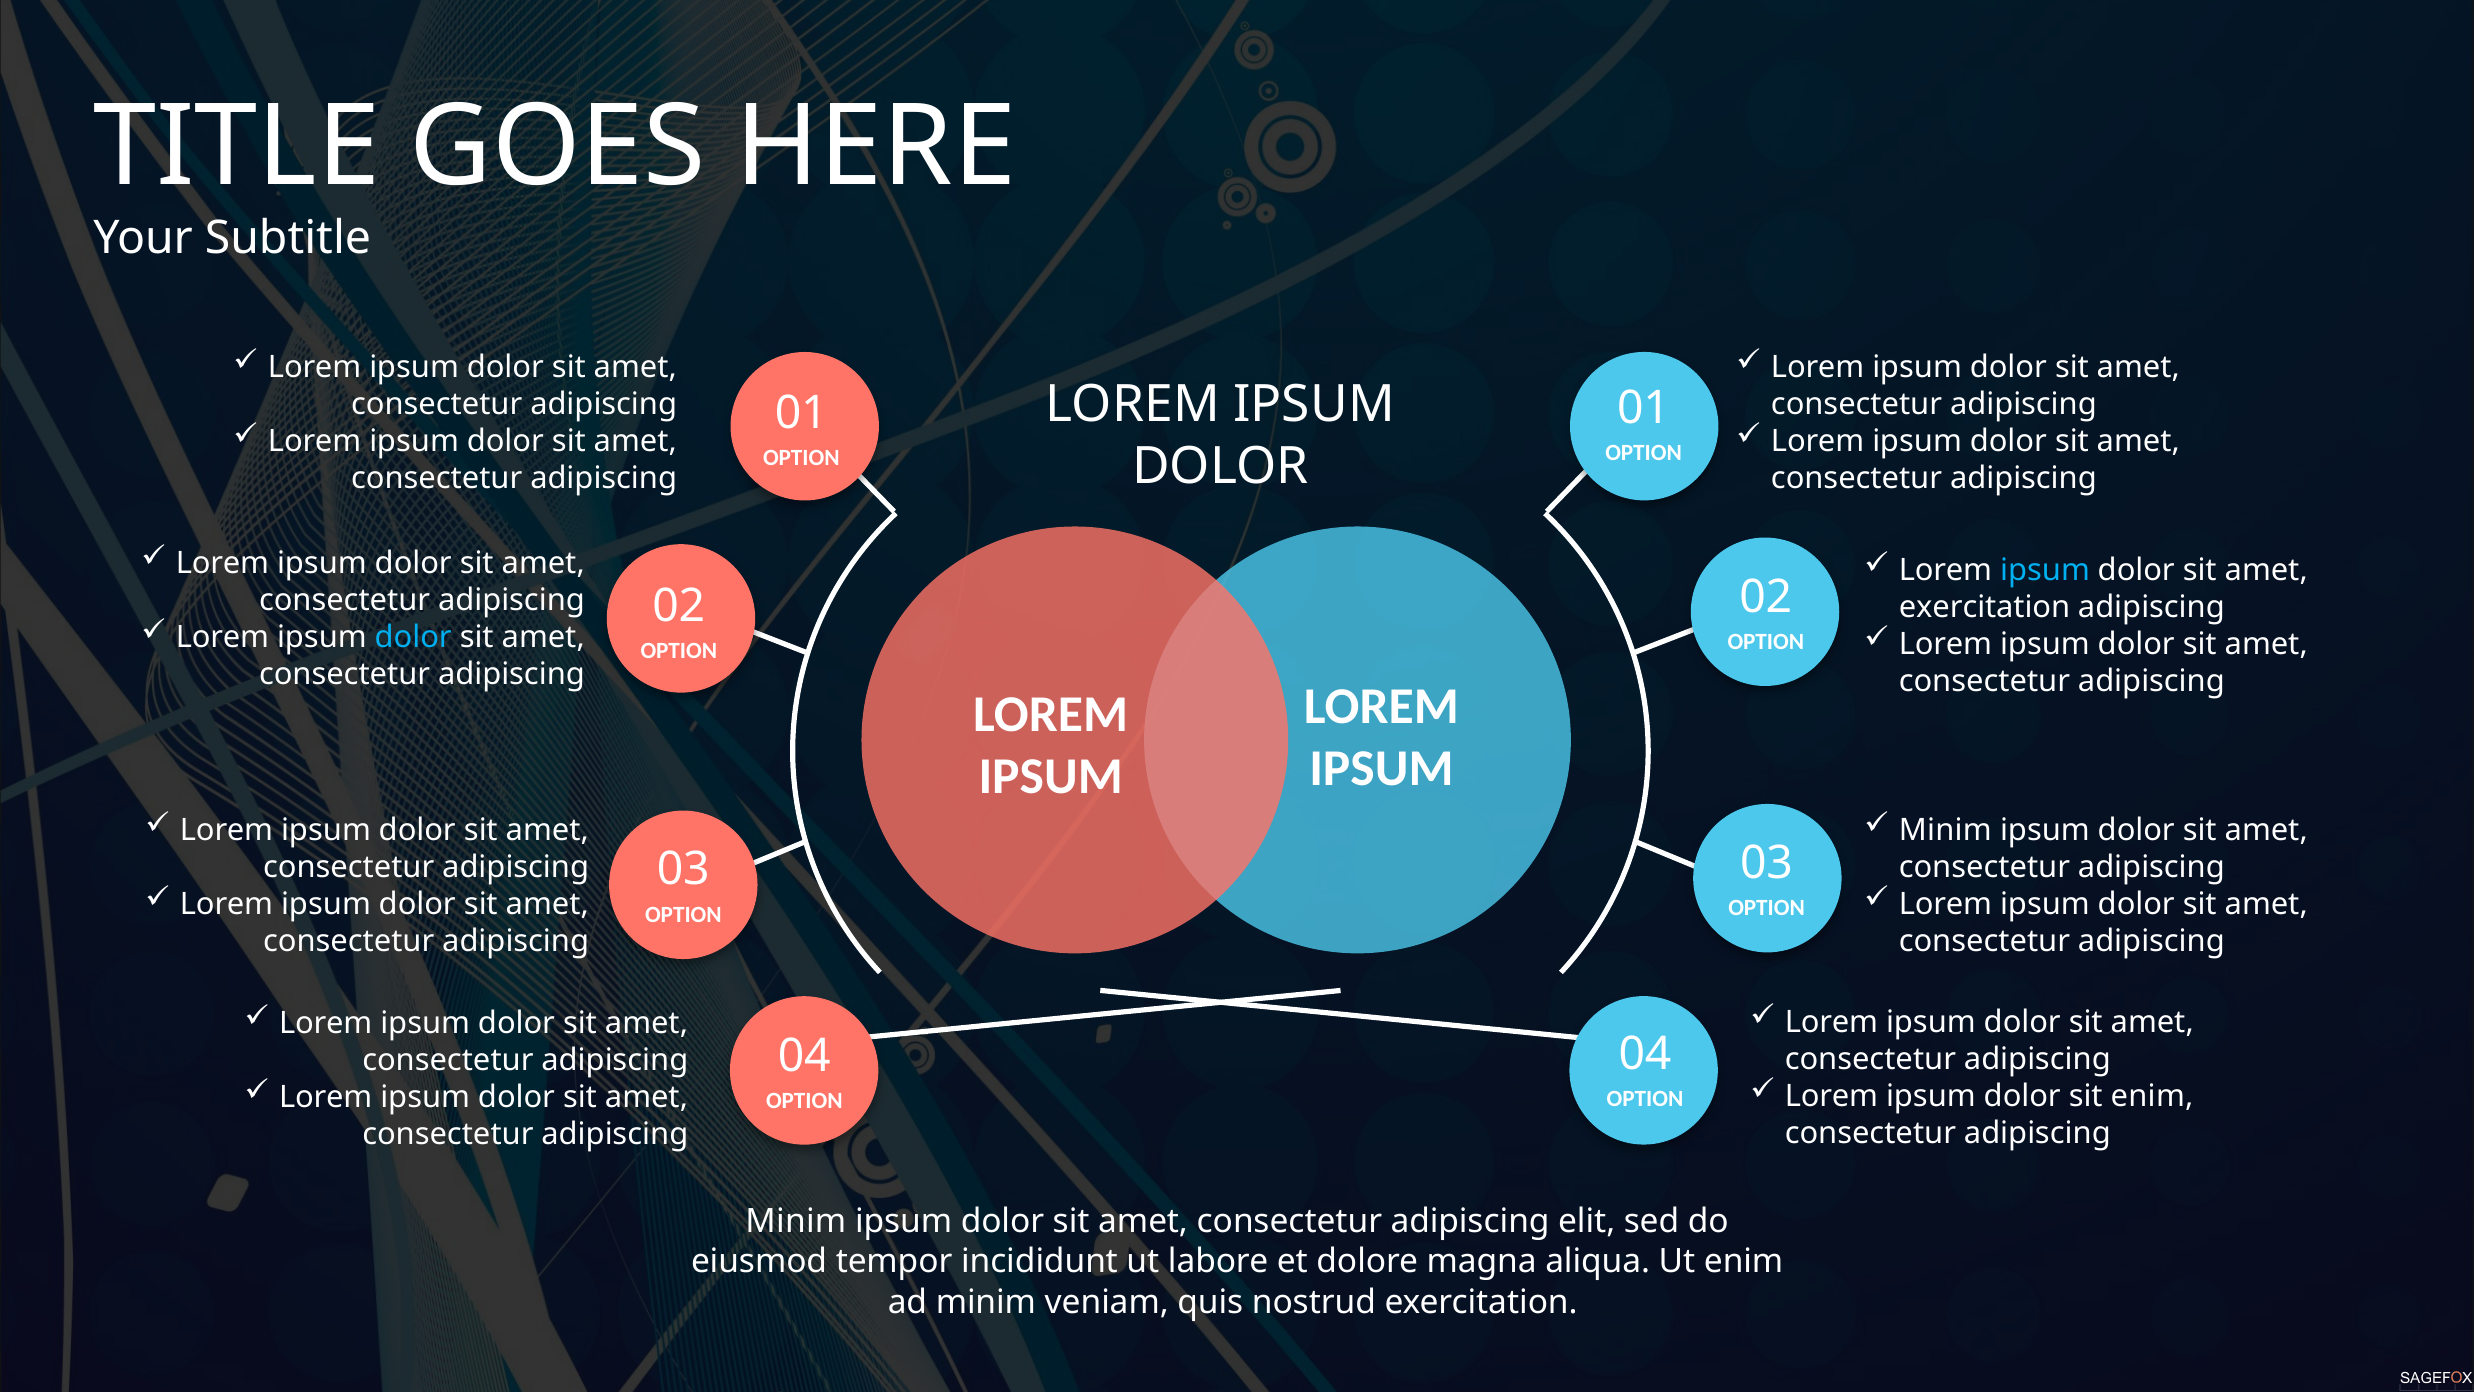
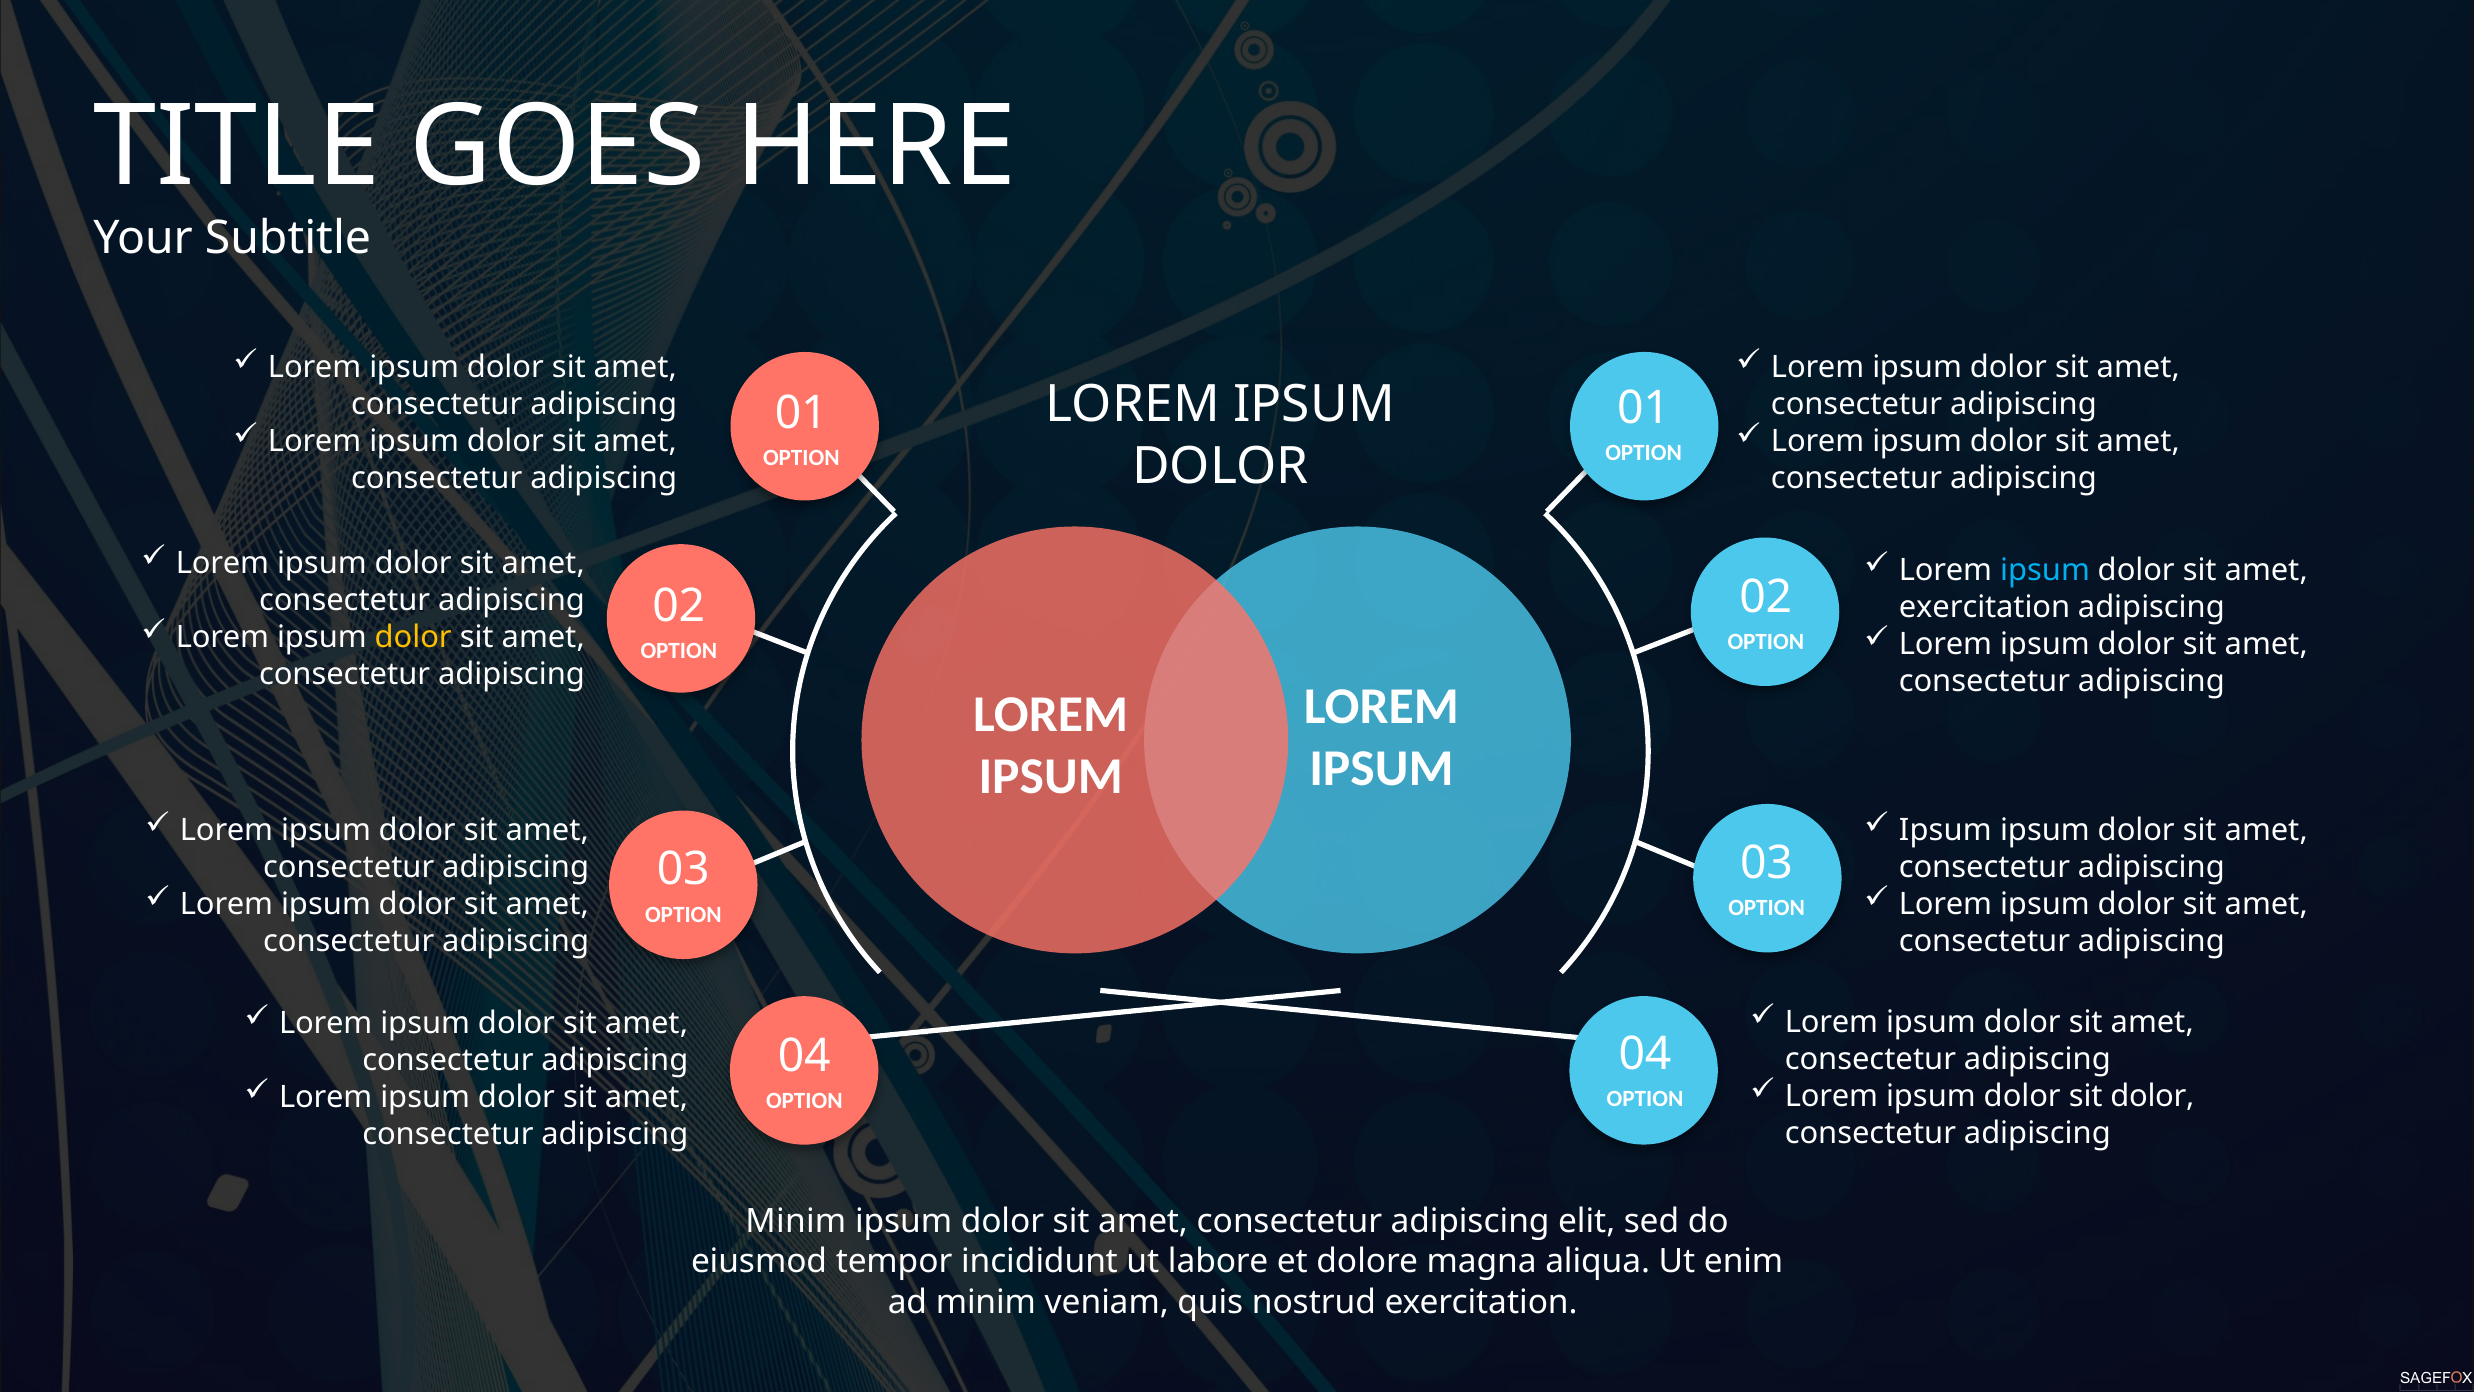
dolor colour: light blue -> yellow (413, 637)
Minim: Minim -> Ipsum (1945, 830)
sit enim: enim -> dolor (2152, 1096)
